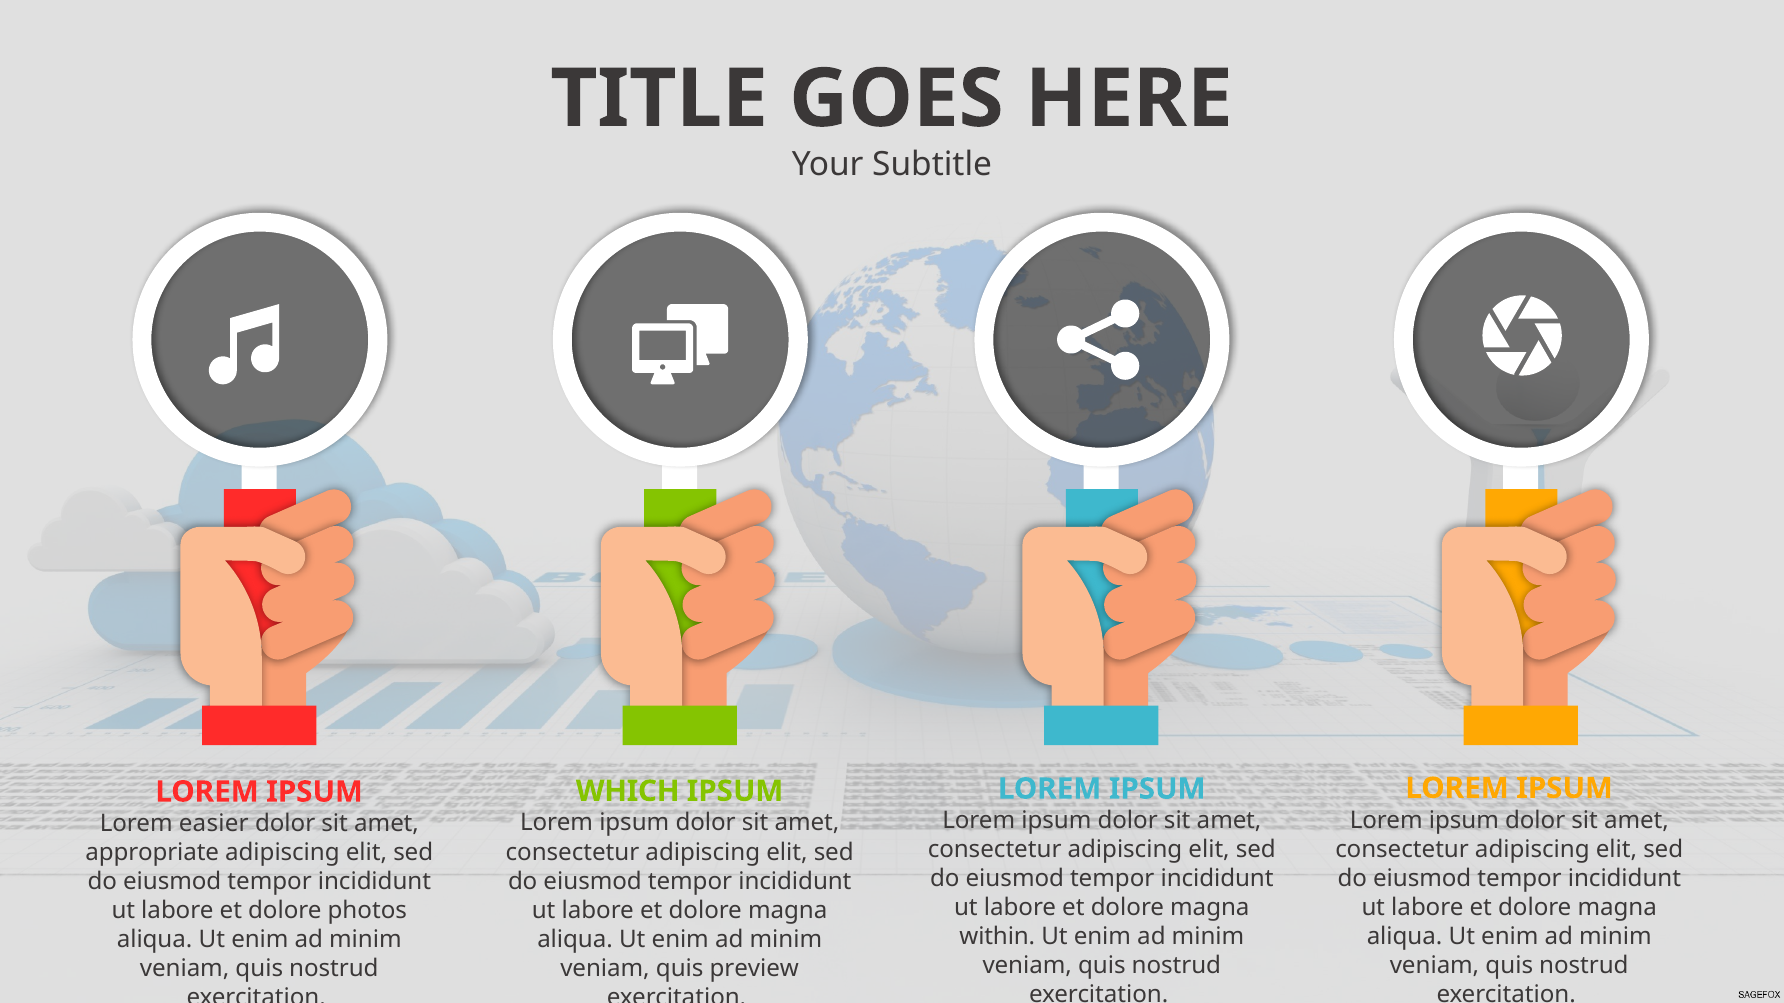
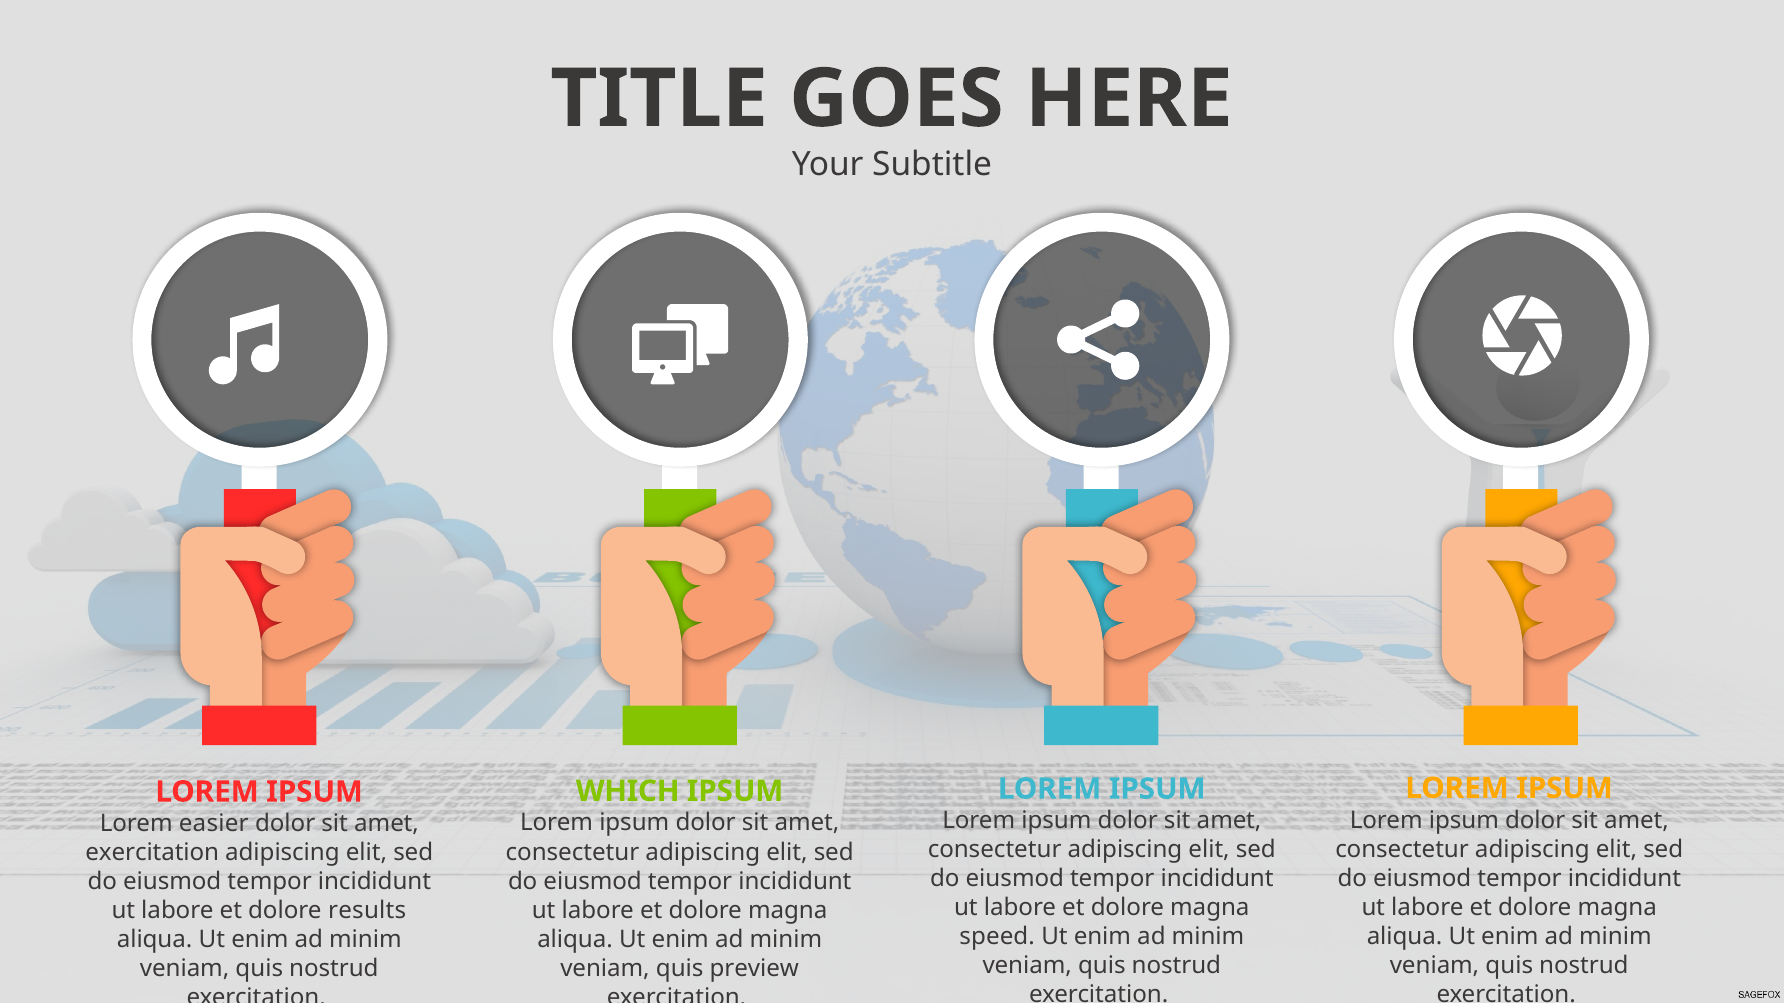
appropriate: appropriate -> exercitation (152, 853)
photos: photos -> results (367, 911)
within: within -> speed (997, 937)
